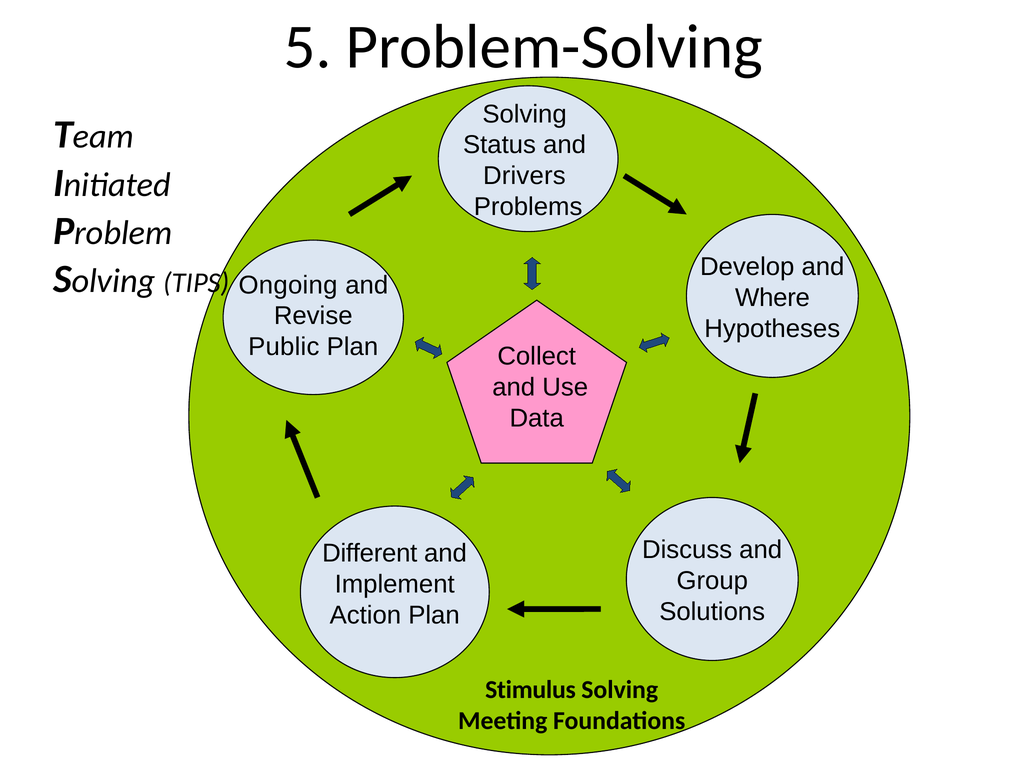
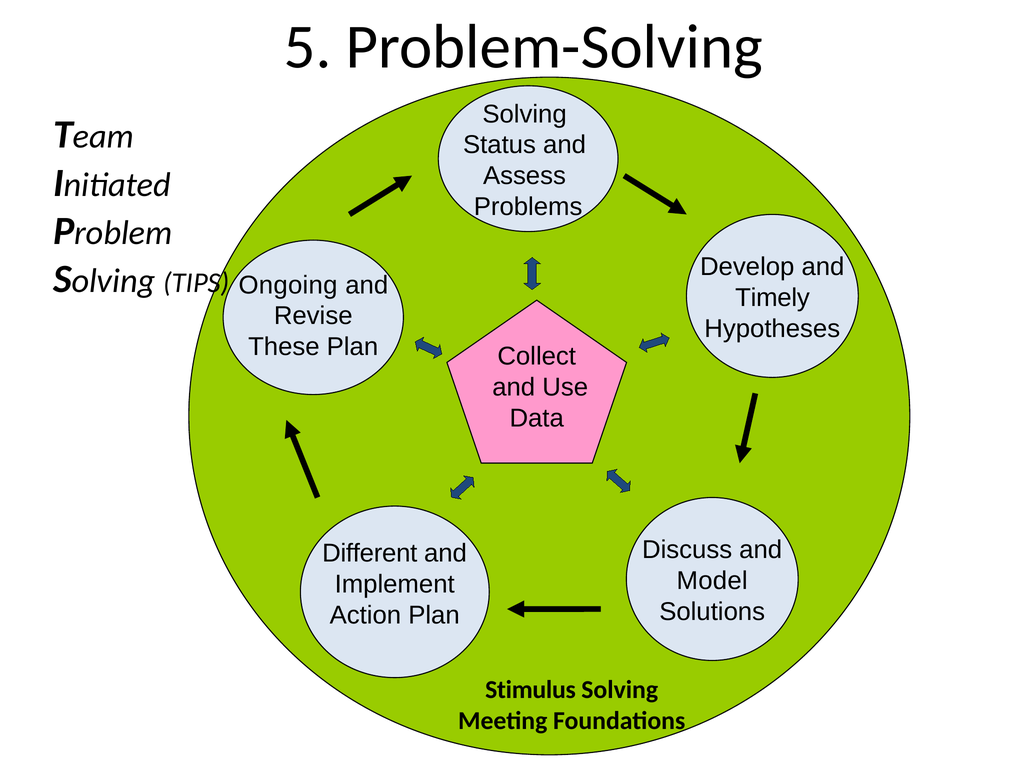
Drivers: Drivers -> Assess (524, 176)
Where: Where -> Timely (772, 298)
Public: Public -> These (284, 347)
Group: Group -> Model (712, 581)
